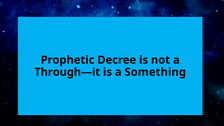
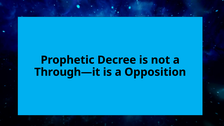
Something: Something -> Opposition (155, 72)
